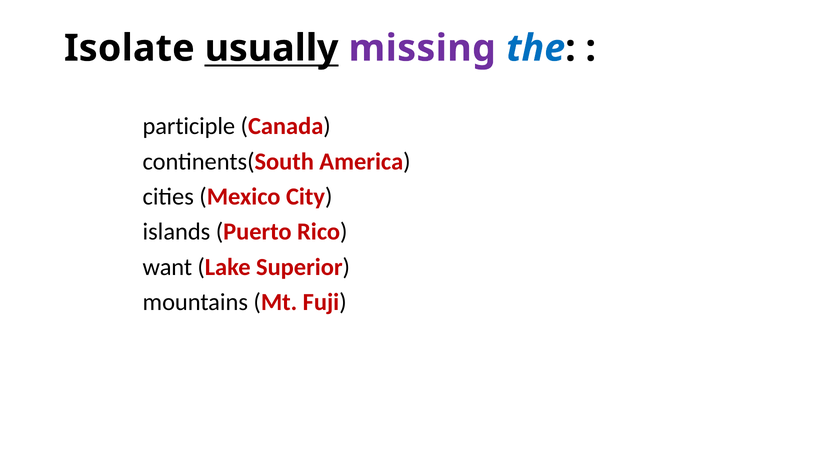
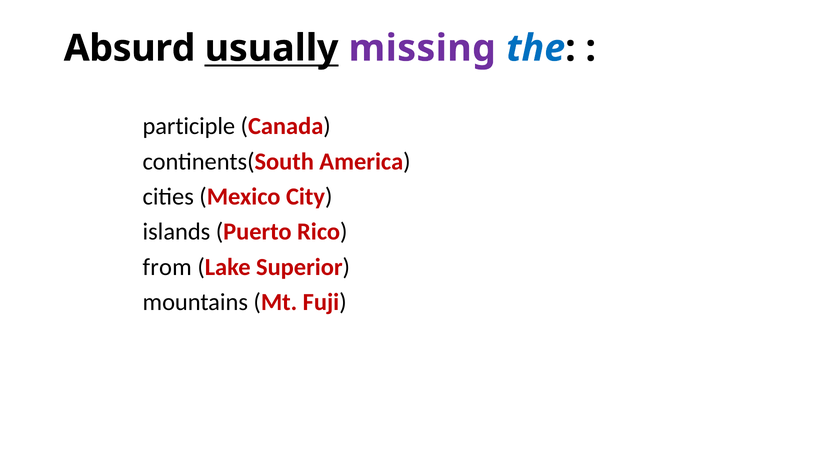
Isolate: Isolate -> Absurd (130, 48)
want: want -> from (167, 267)
